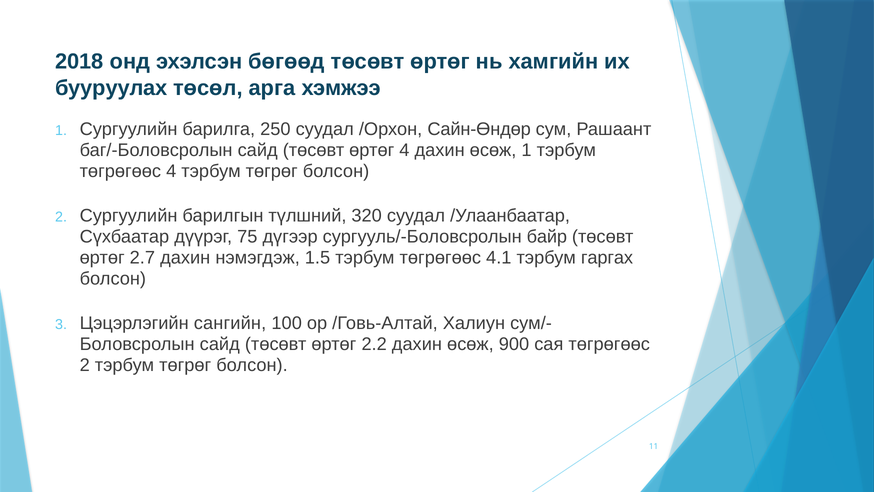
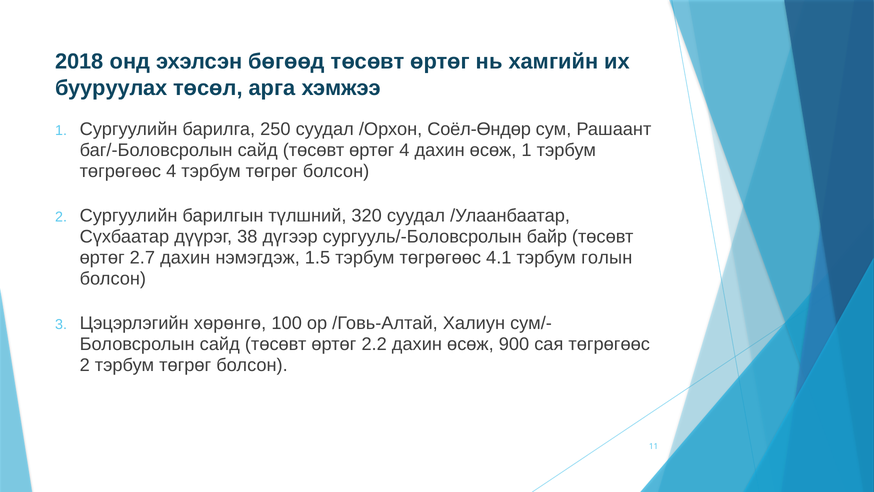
Сайн-Өндөр: Сайн-Өндөр -> Соёл-Өндөр (479, 129)
75: 75 -> 38 (247, 236)
гаргах: гаргах -> голын (607, 258)
сангийн: сангийн -> хөрөнгө (230, 323)
